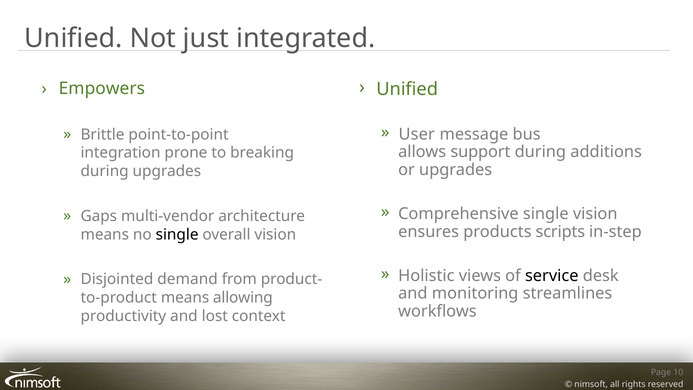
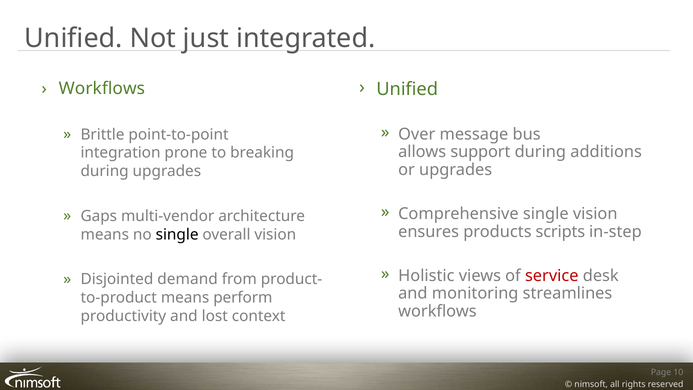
Empowers: Empowers -> Workflows (102, 89)
User: User -> Over (417, 134)
service colour: black -> red (552, 276)
allowing: allowing -> perform (243, 298)
